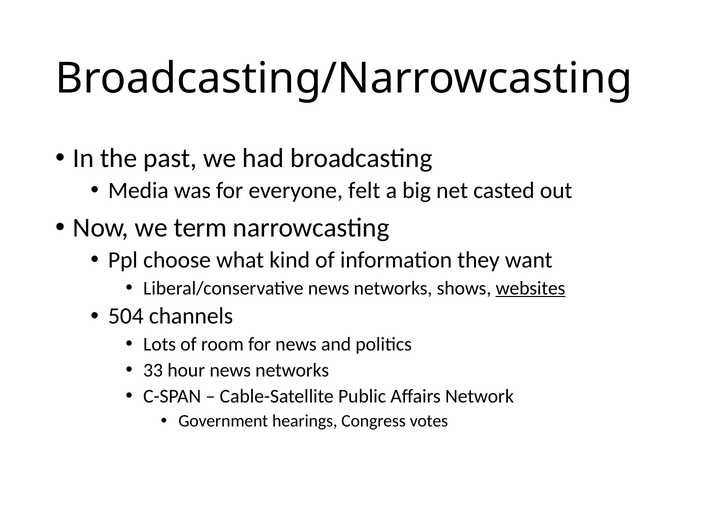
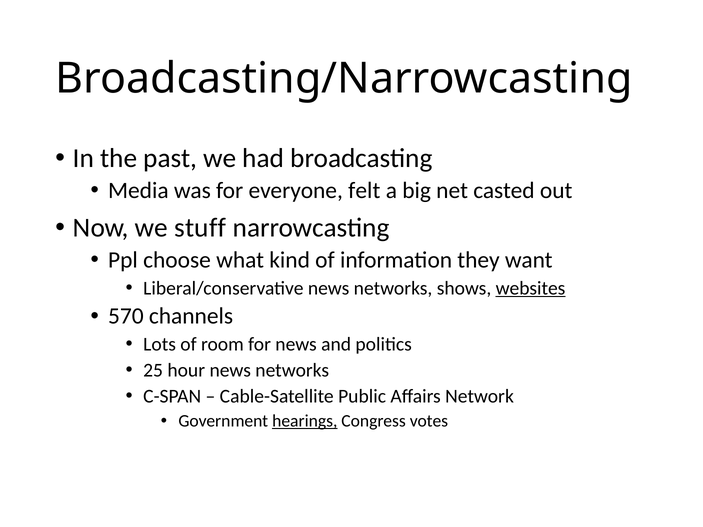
term: term -> stuff (200, 228)
504: 504 -> 570 (126, 316)
33: 33 -> 25 (153, 370)
hearings underline: none -> present (305, 421)
